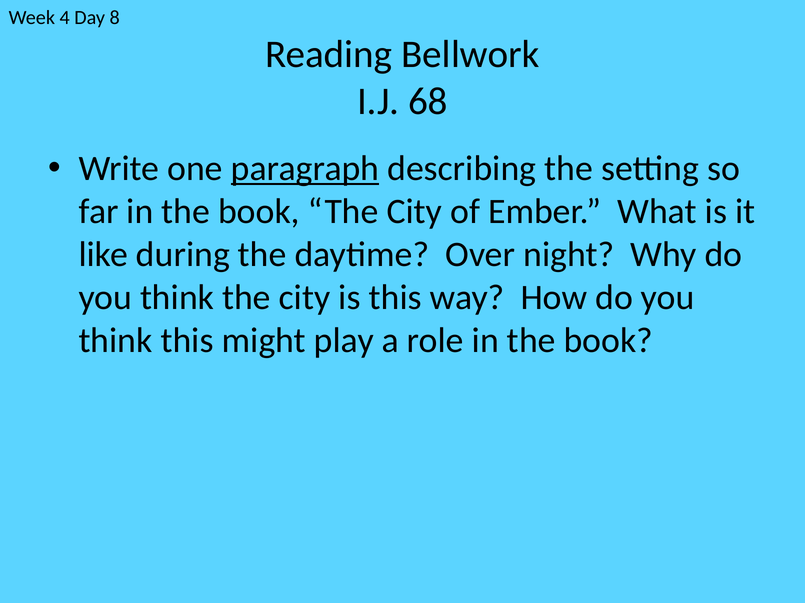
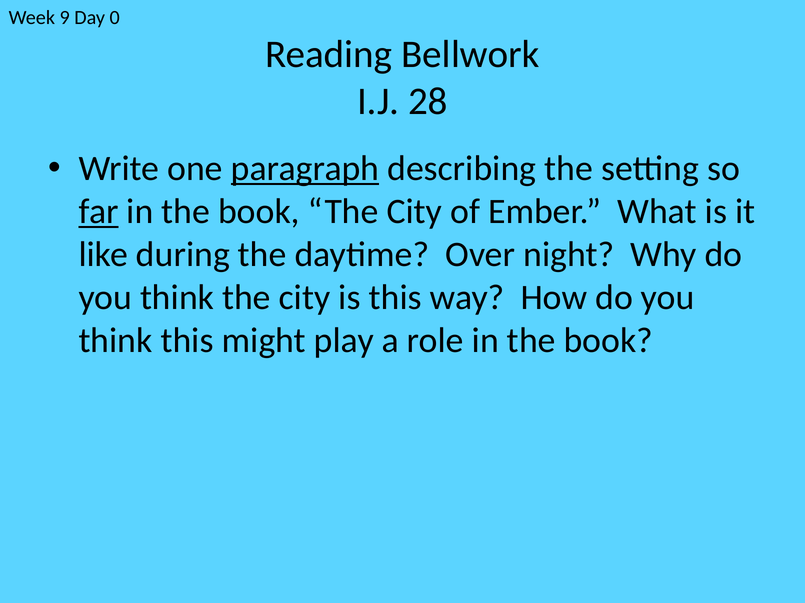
4: 4 -> 9 (65, 17)
8: 8 -> 0 (115, 17)
68: 68 -> 28 (428, 101)
far underline: none -> present (99, 212)
